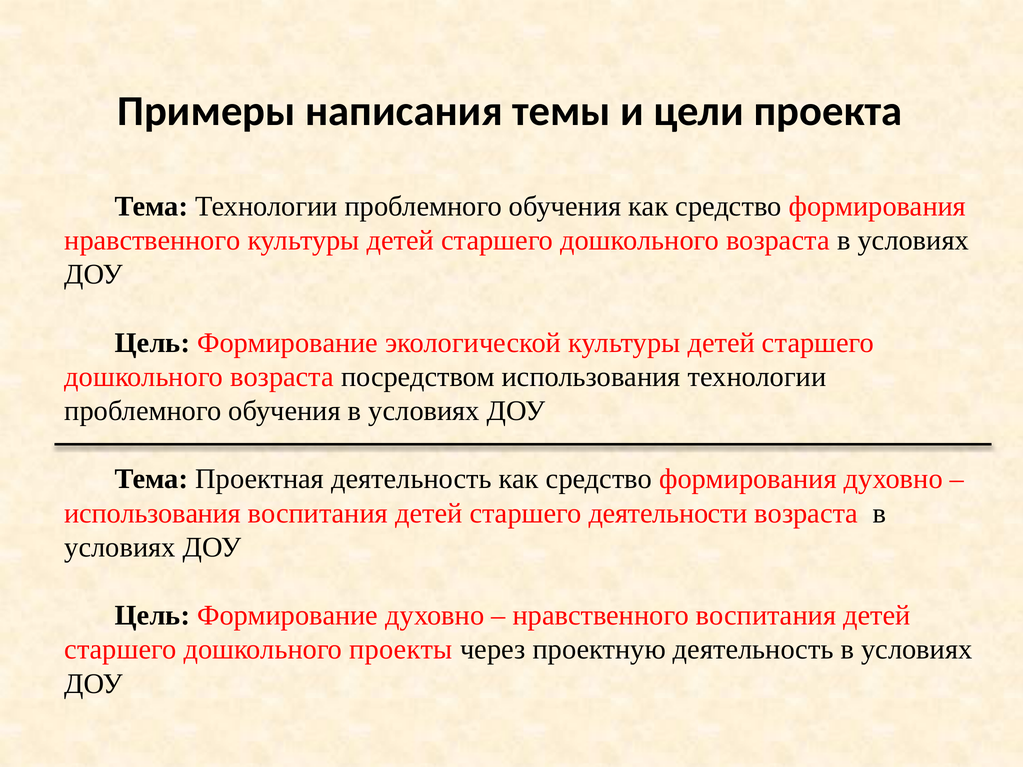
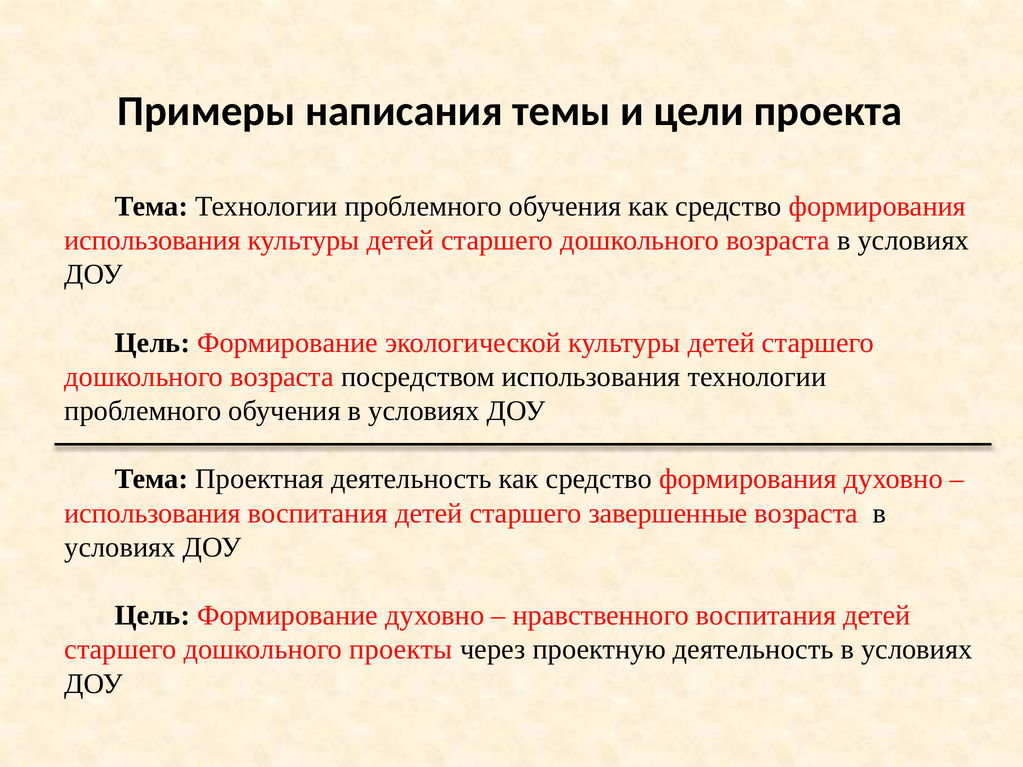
нравственного: нравственного -> использования (153, 240)
деятельности: деятельности -> завершенные (668, 513)
